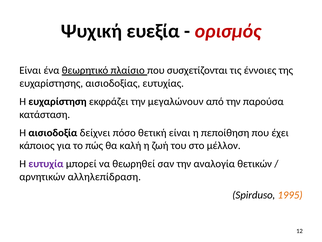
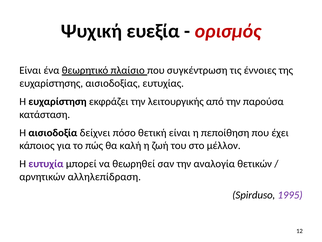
συσχετίζονται: συσχετίζονται -> συγκέντρωση (197, 70)
μεγαλώνουν: μεγαλώνουν -> λειτουργικής (176, 101)
1995 colour: orange -> purple (290, 195)
